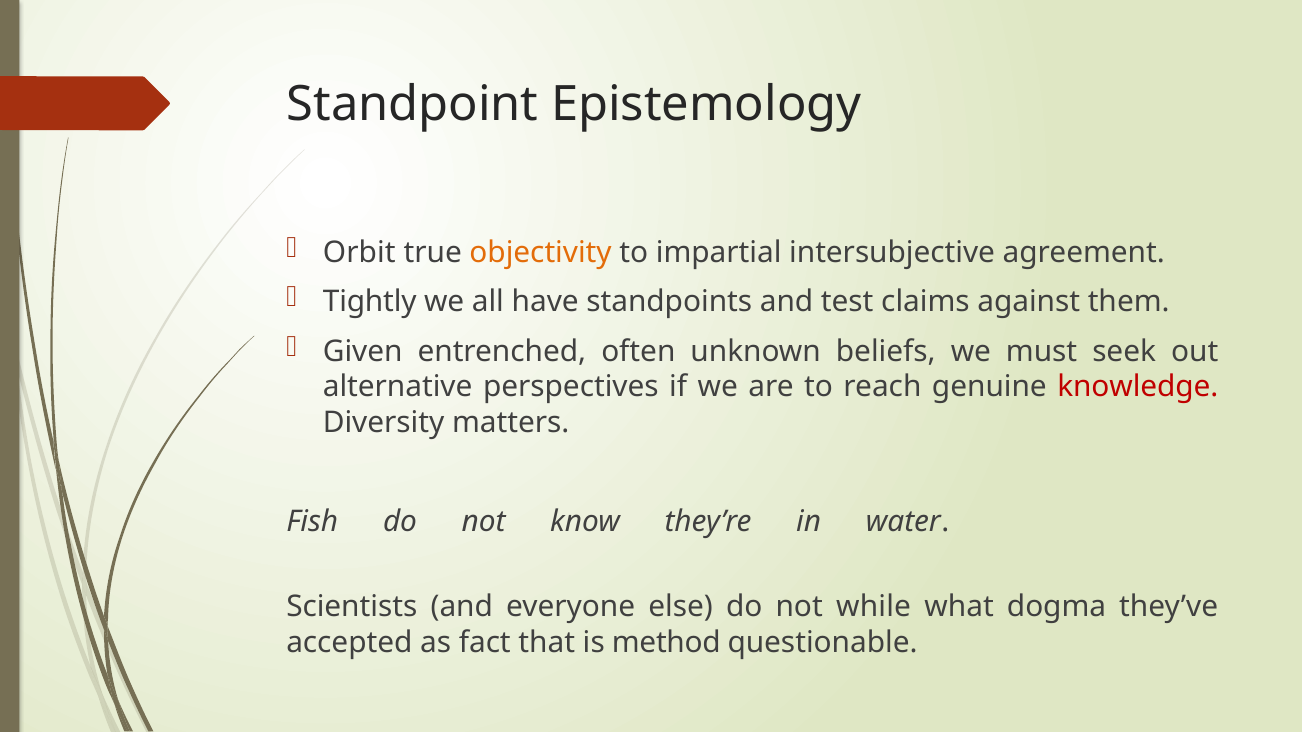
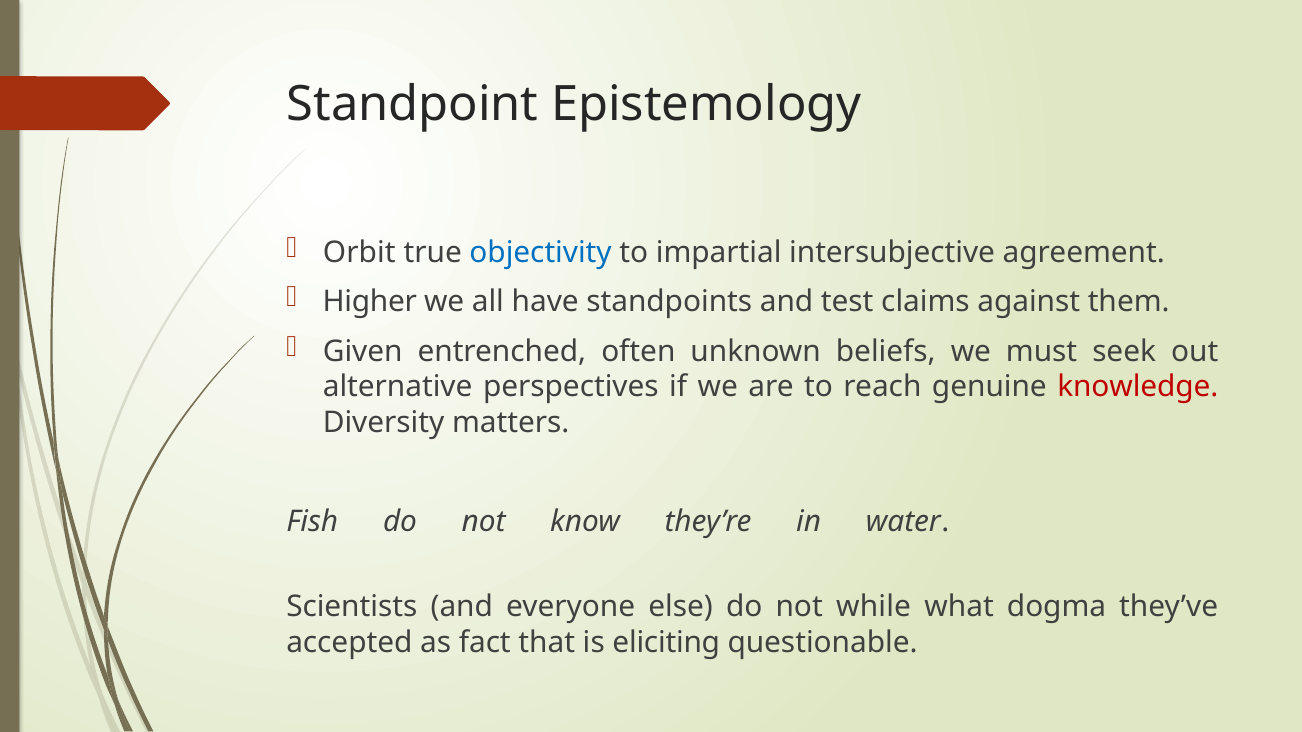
objectivity colour: orange -> blue (541, 253)
Tightly: Tightly -> Higher (370, 302)
method: method -> eliciting (666, 643)
